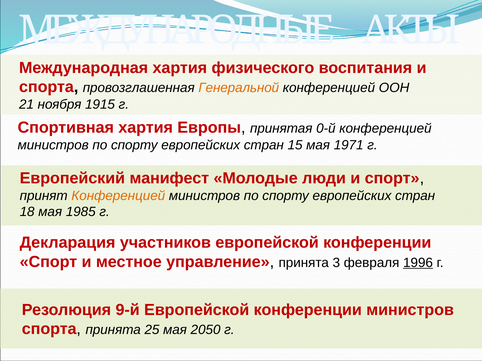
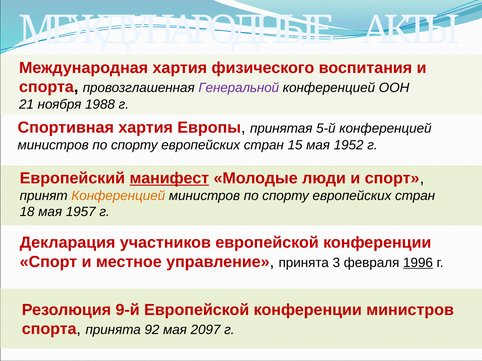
Генеральной colour: orange -> purple (239, 88)
1915: 1915 -> 1988 (100, 105)
0-й: 0-й -> 5-й (326, 129)
1971: 1971 -> 1952 (349, 145)
манифест underline: none -> present (169, 179)
1985: 1985 -> 1957 (81, 212)
25: 25 -> 92 (152, 330)
2050: 2050 -> 2097 (206, 330)
